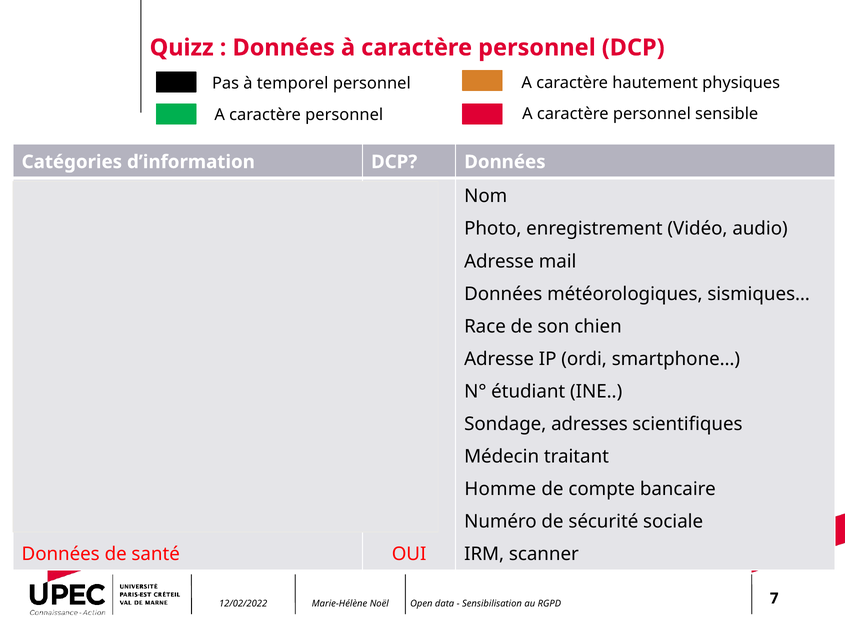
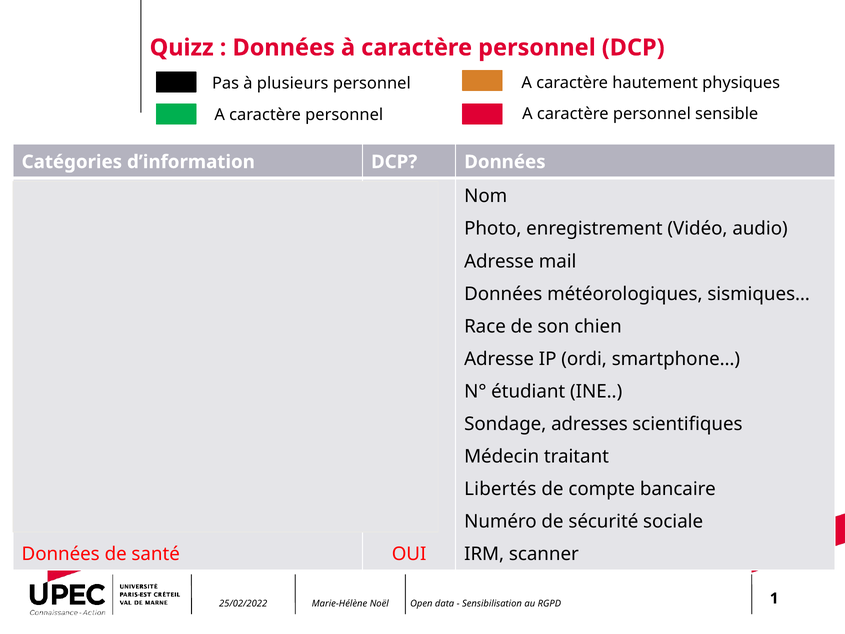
temporel: temporel -> plusieurs (293, 83)
Homme: Homme -> Libertés (500, 489)
12/02/2022: 12/02/2022 -> 25/02/2022 (243, 604)
7: 7 -> 1 (774, 598)
